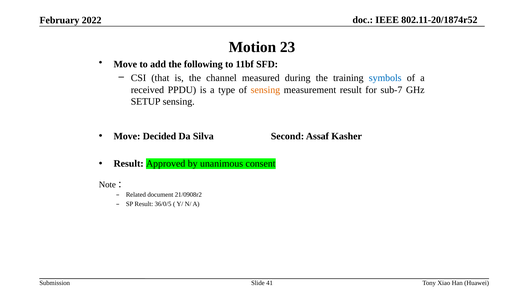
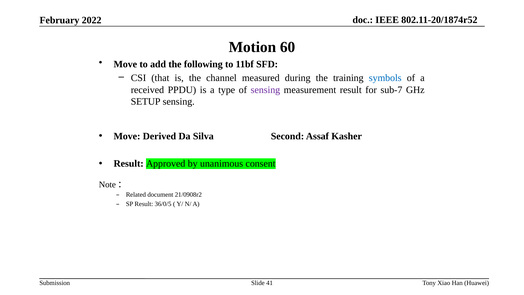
23: 23 -> 60 (288, 47)
sensing colour: orange -> purple (265, 90)
Decided: Decided -> Derived (159, 136)
